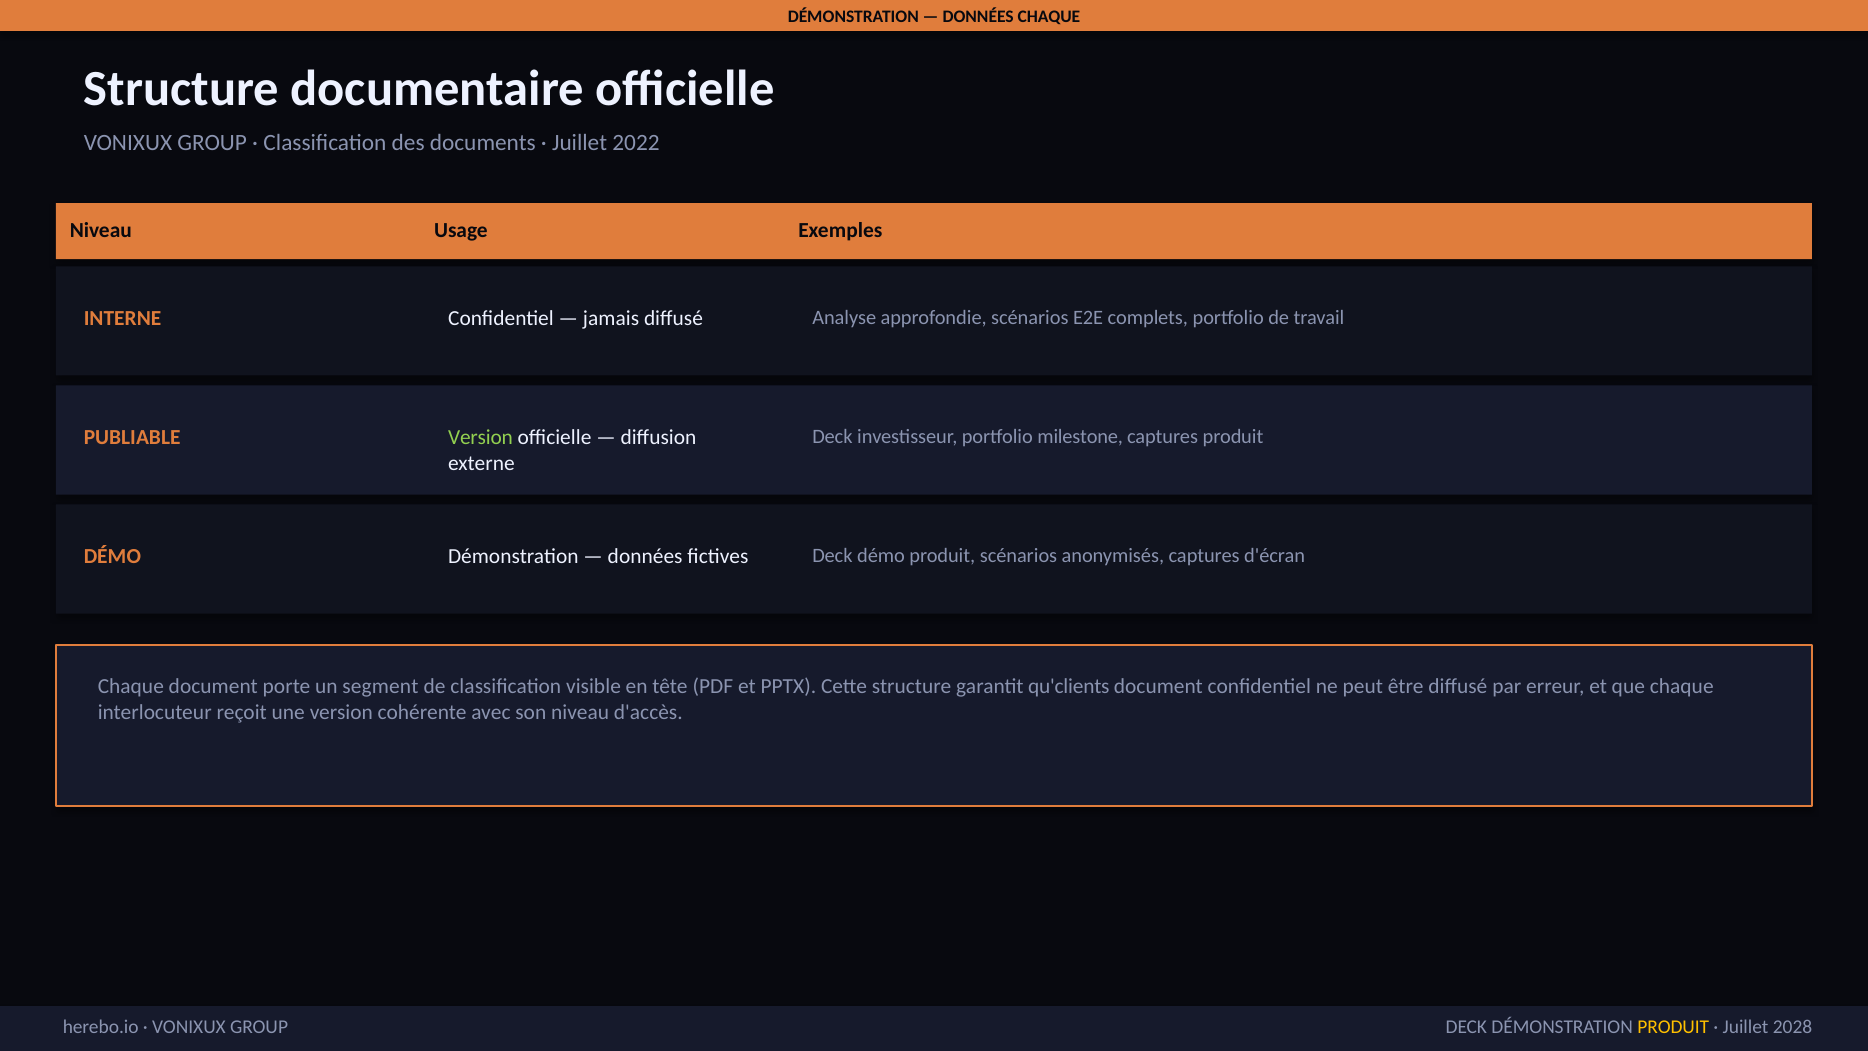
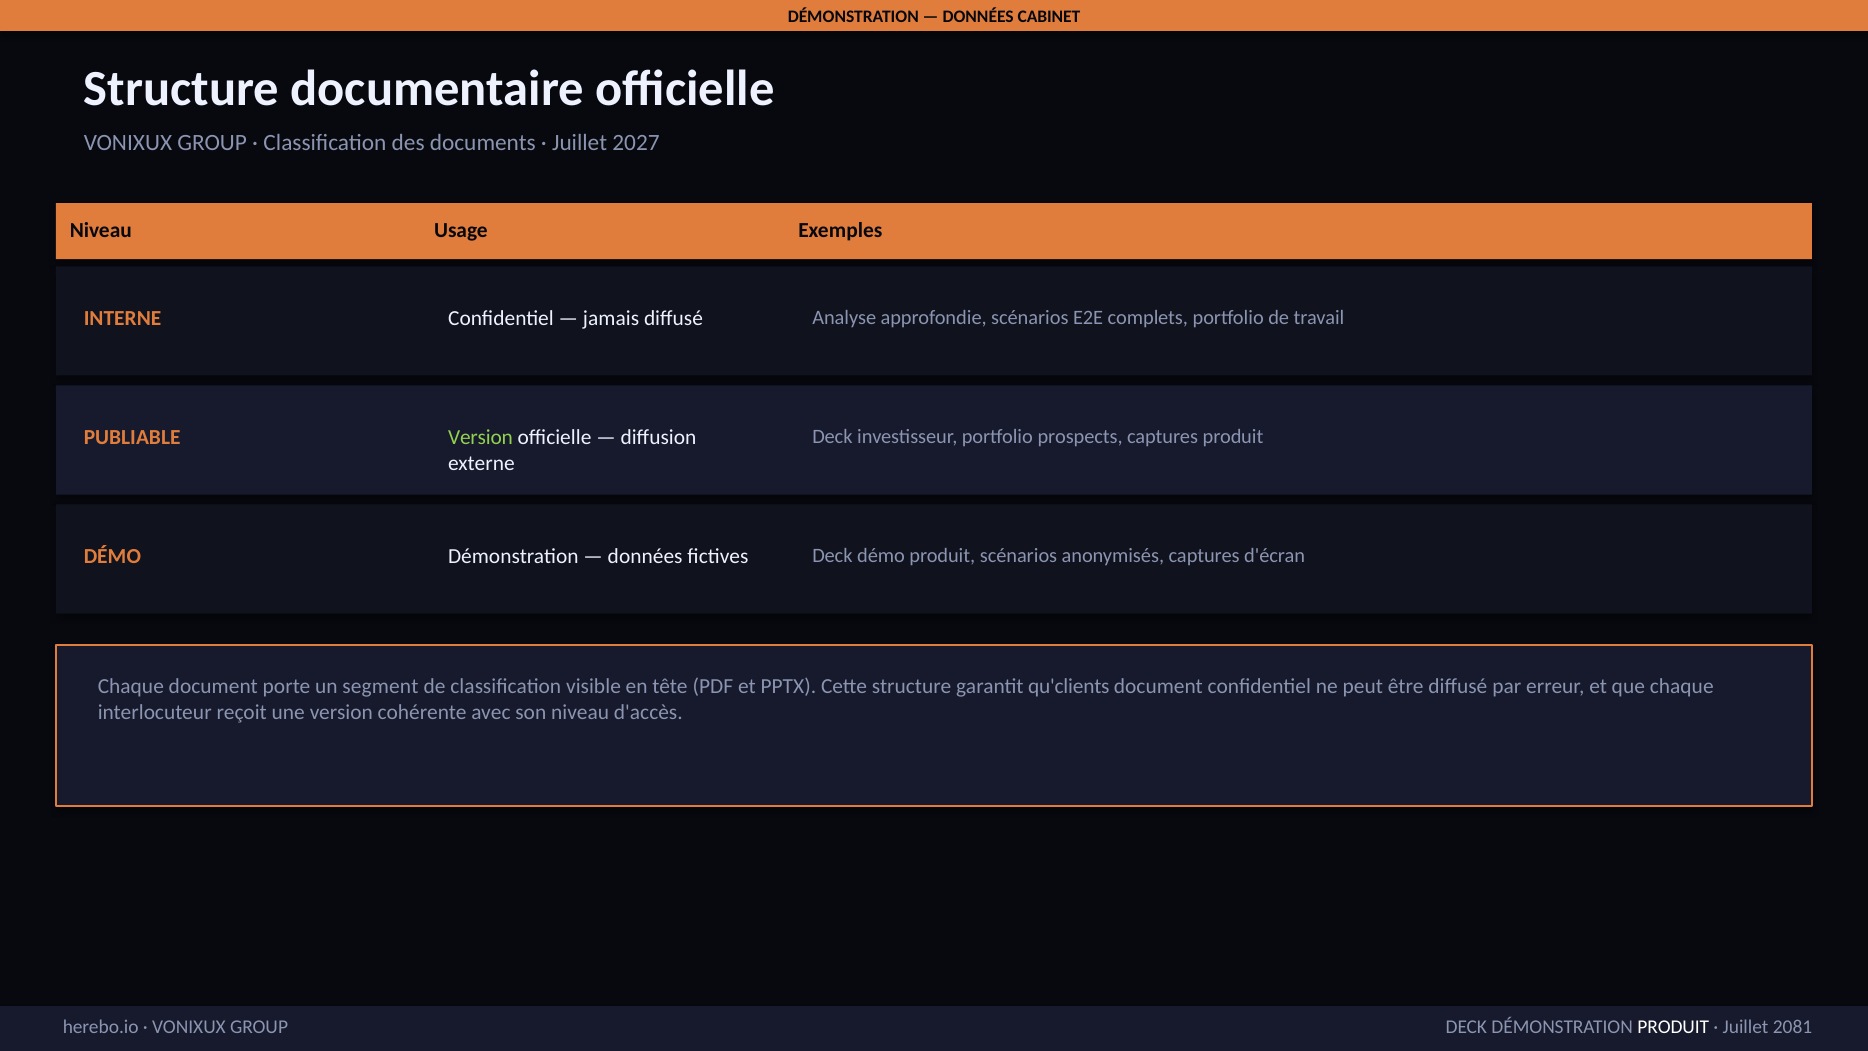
DONNÉES CHAQUE: CHAQUE -> CABINET (1049, 17)
2022: 2022 -> 2027 (636, 143)
milestone: milestone -> prospects (1080, 437)
PRODUIT colour: yellow -> white (1673, 1027)
2028: 2028 -> 2081 (1793, 1027)
